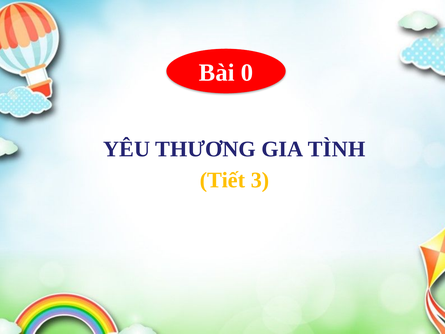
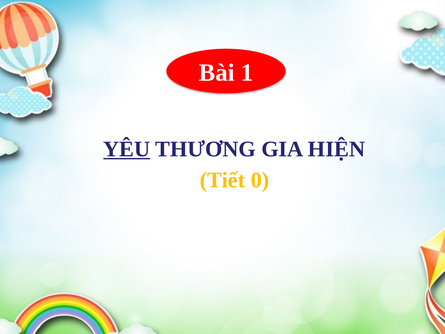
0: 0 -> 1 (247, 73)
YÊU underline: none -> present (127, 149)
TÌNH: TÌNH -> HIỆN (337, 149)
3: 3 -> 0 (260, 180)
